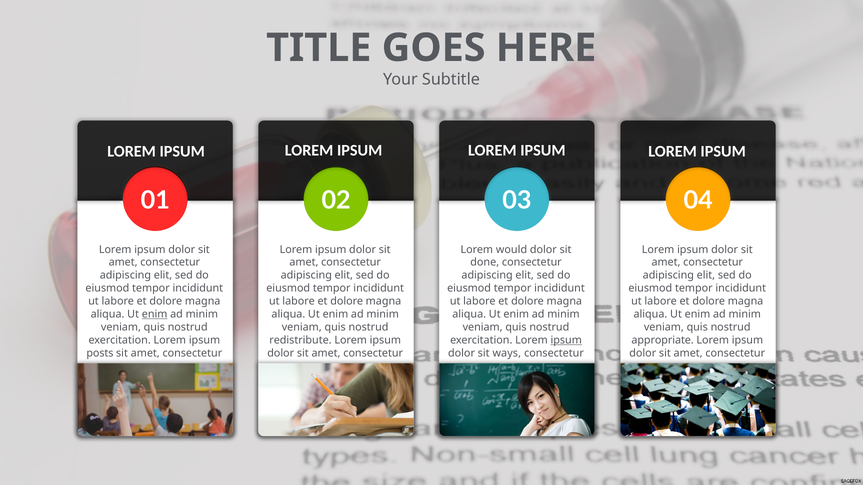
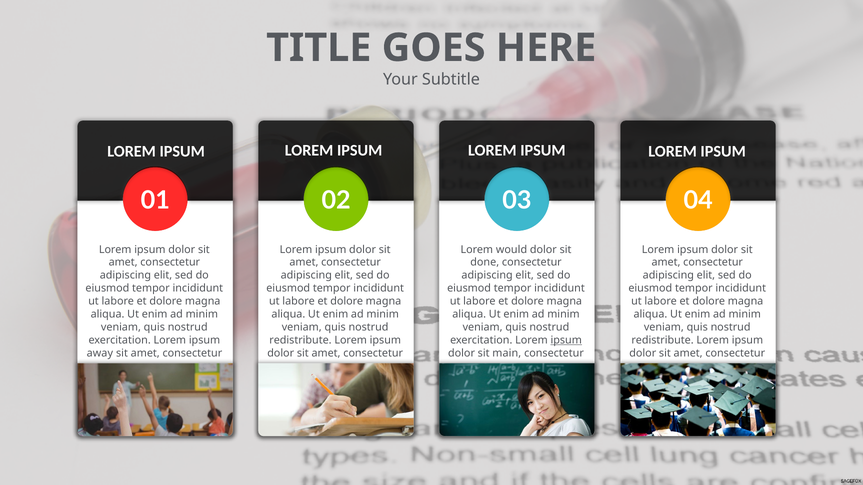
enim underline: present -> none (155, 314)
appropriate: appropriate -> redistribute (663, 340)
posts: posts -> away (100, 353)
ways: ways -> main (507, 353)
